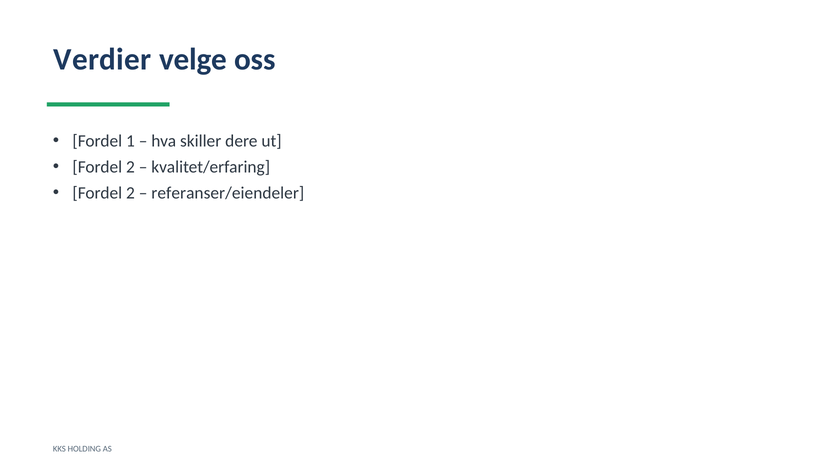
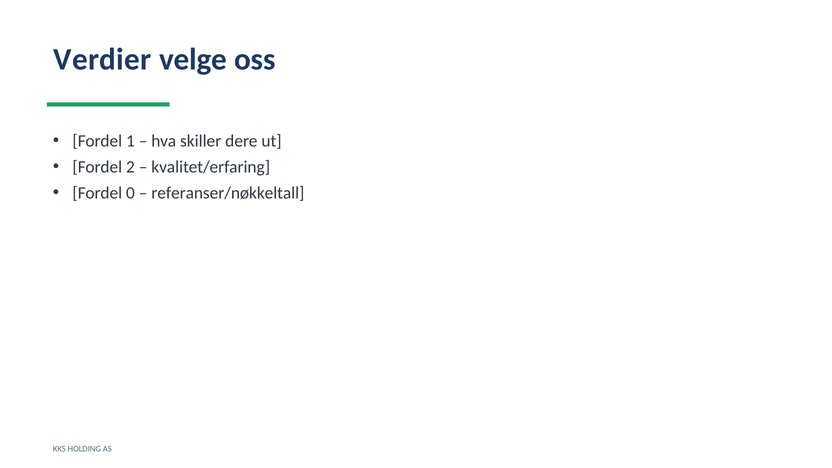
2: 2 -> 0 (130, 193)
referanser/eiendeler: referanser/eiendeler -> referanser/nøkkeltall (228, 193)
